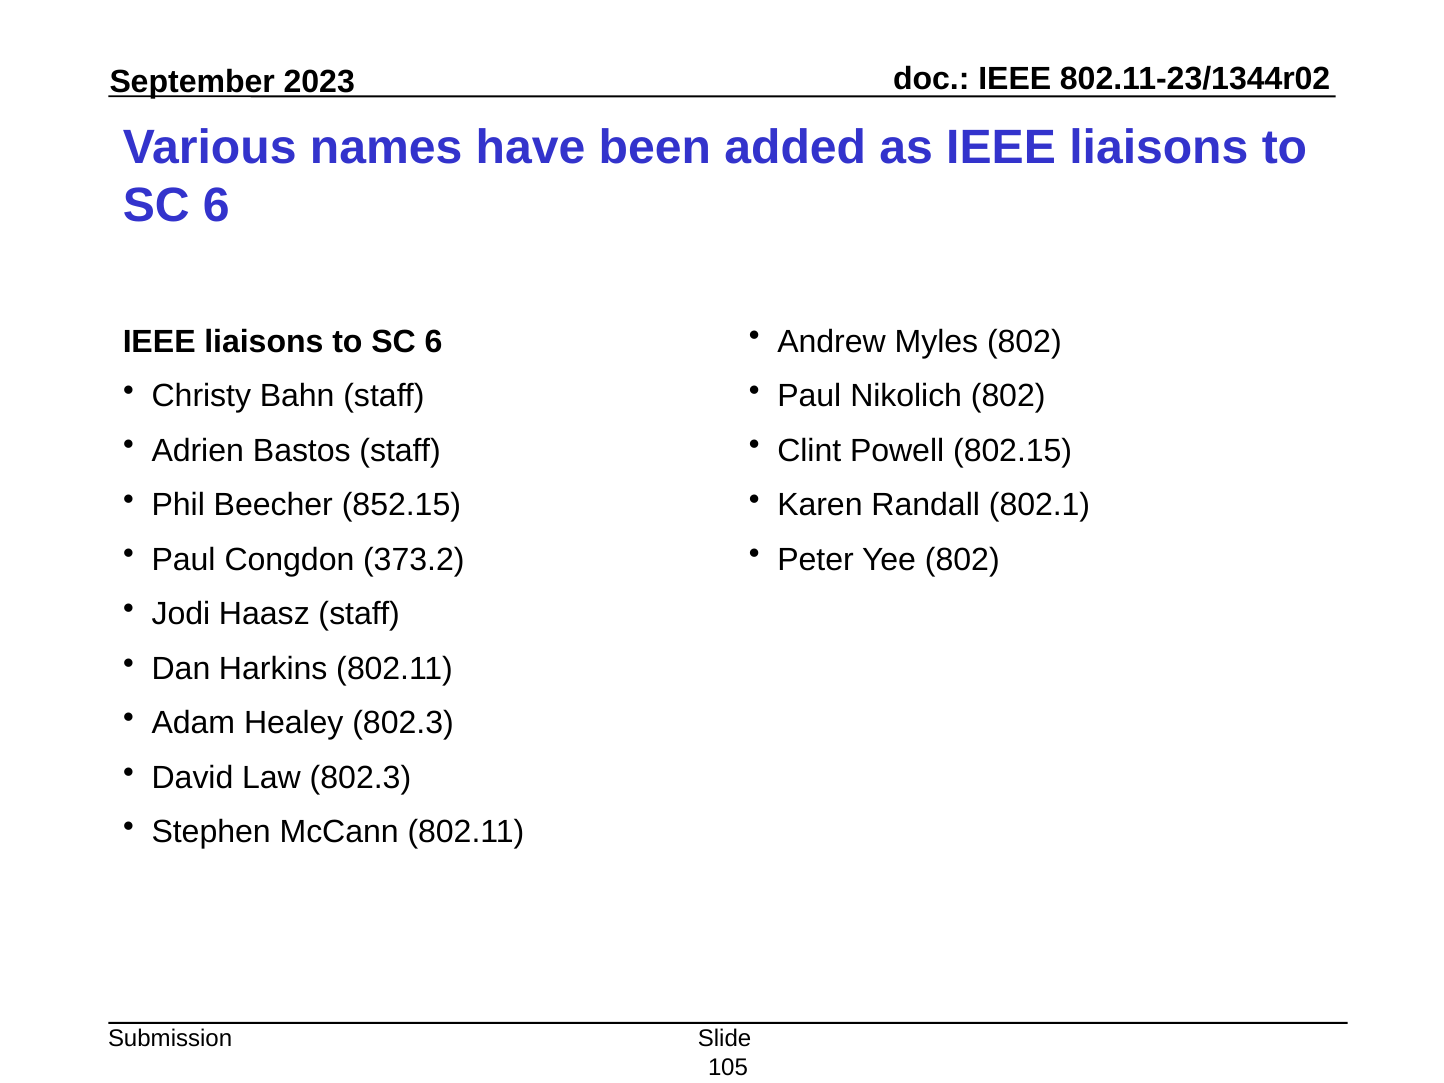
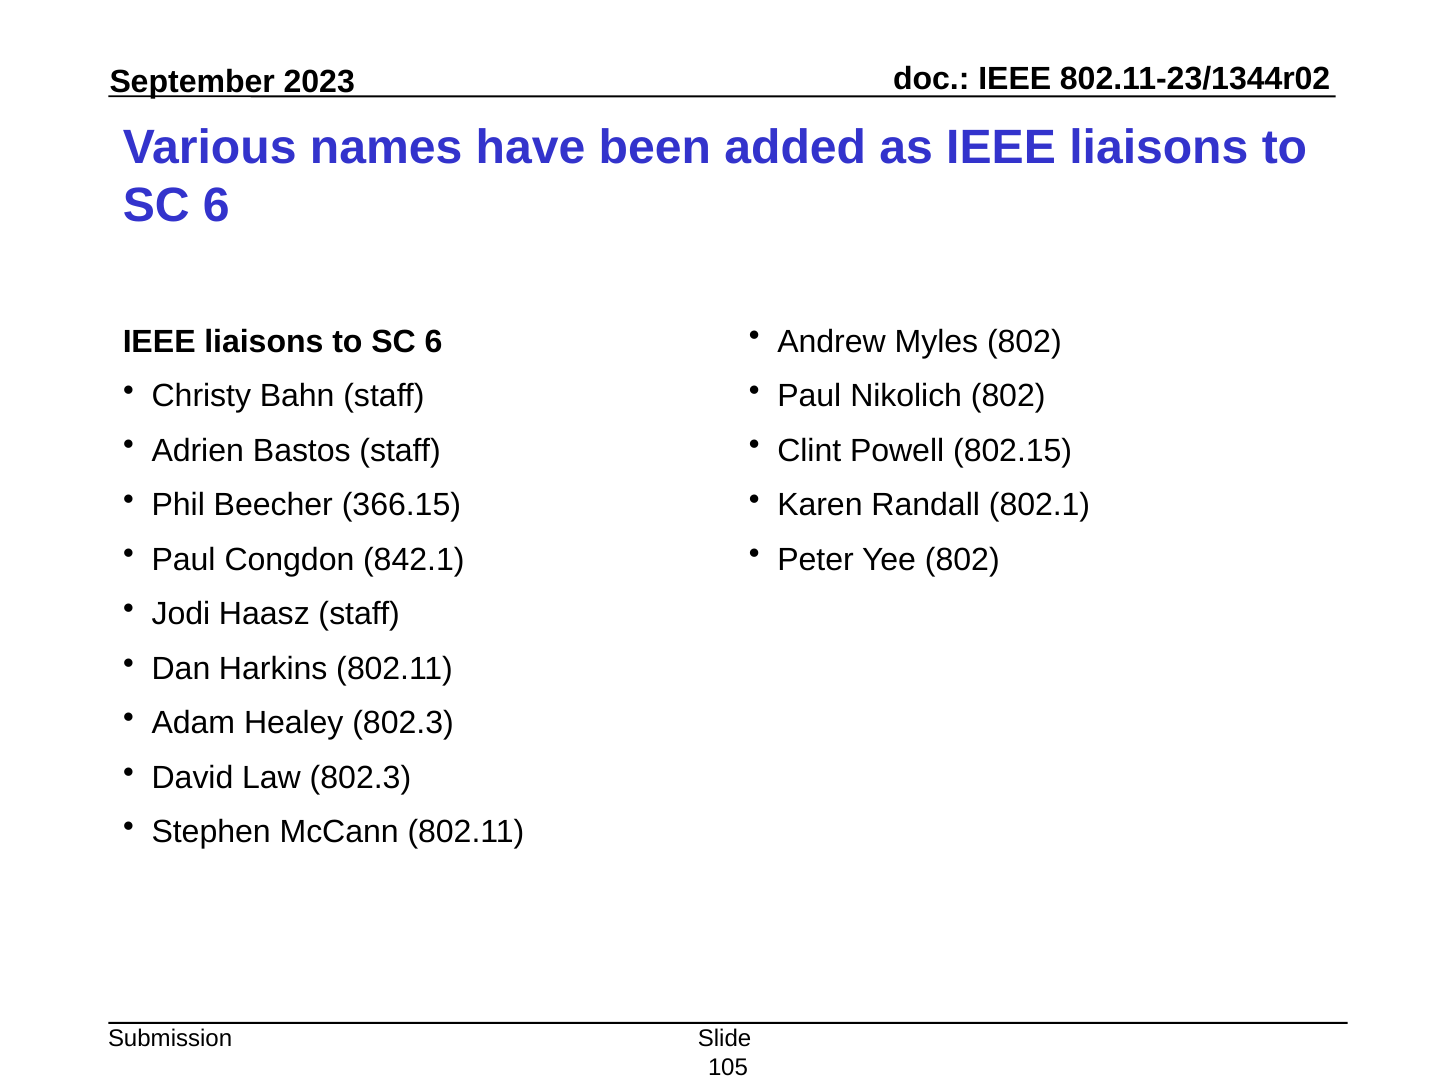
852.15: 852.15 -> 366.15 (401, 505)
373.2: 373.2 -> 842.1 (414, 560)
